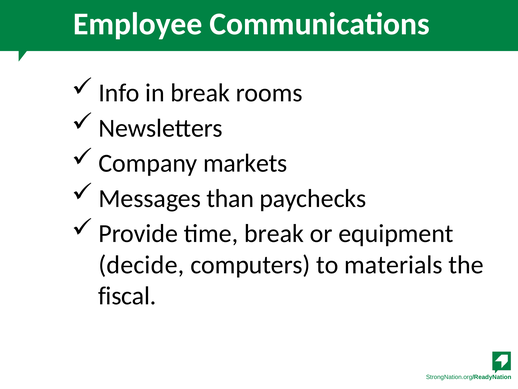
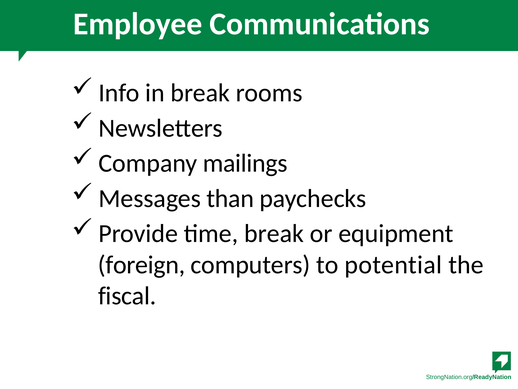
markets: markets -> mailings (245, 163)
decide: decide -> foreign (142, 265)
materials: materials -> potential (393, 265)
